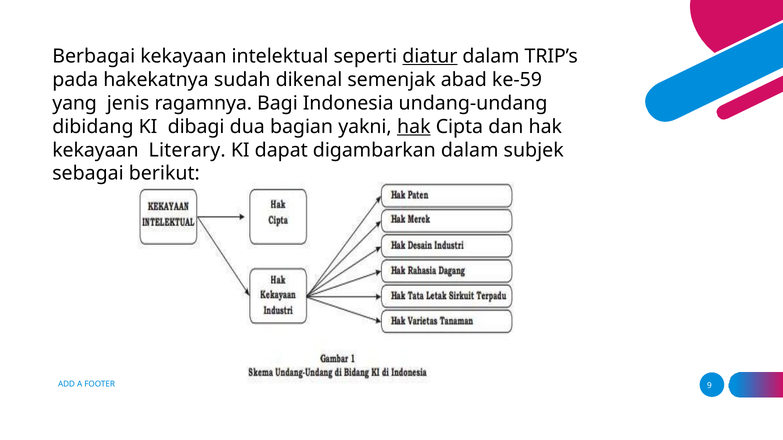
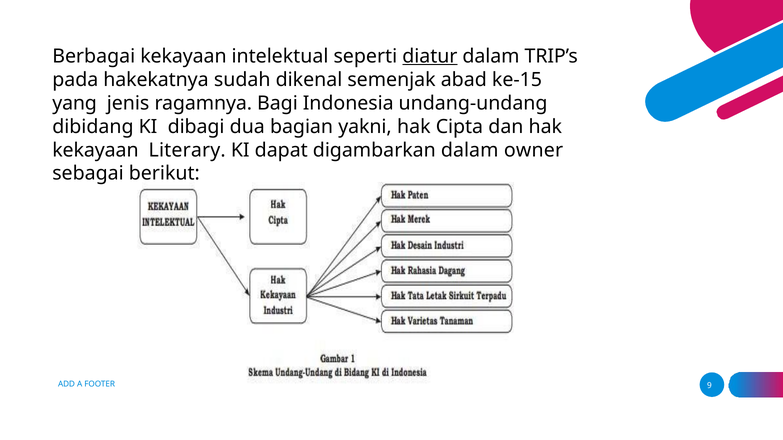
ke-59: ke-59 -> ke-15 (517, 80)
hak underline: present -> none (414, 127)
subjek: subjek -> owner (534, 150)
